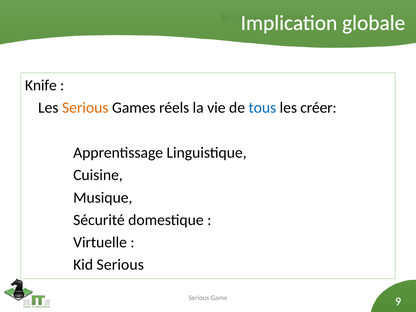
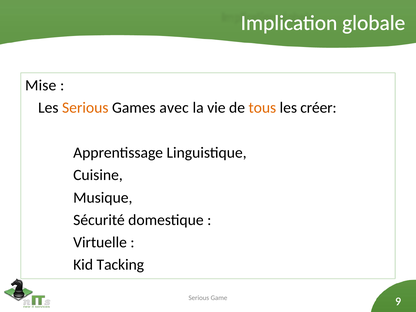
Knife: Knife -> Mise (41, 85)
réels: réels -> avec (174, 108)
tous colour: blue -> orange (262, 108)
Kid Serious: Serious -> Tacking (120, 265)
